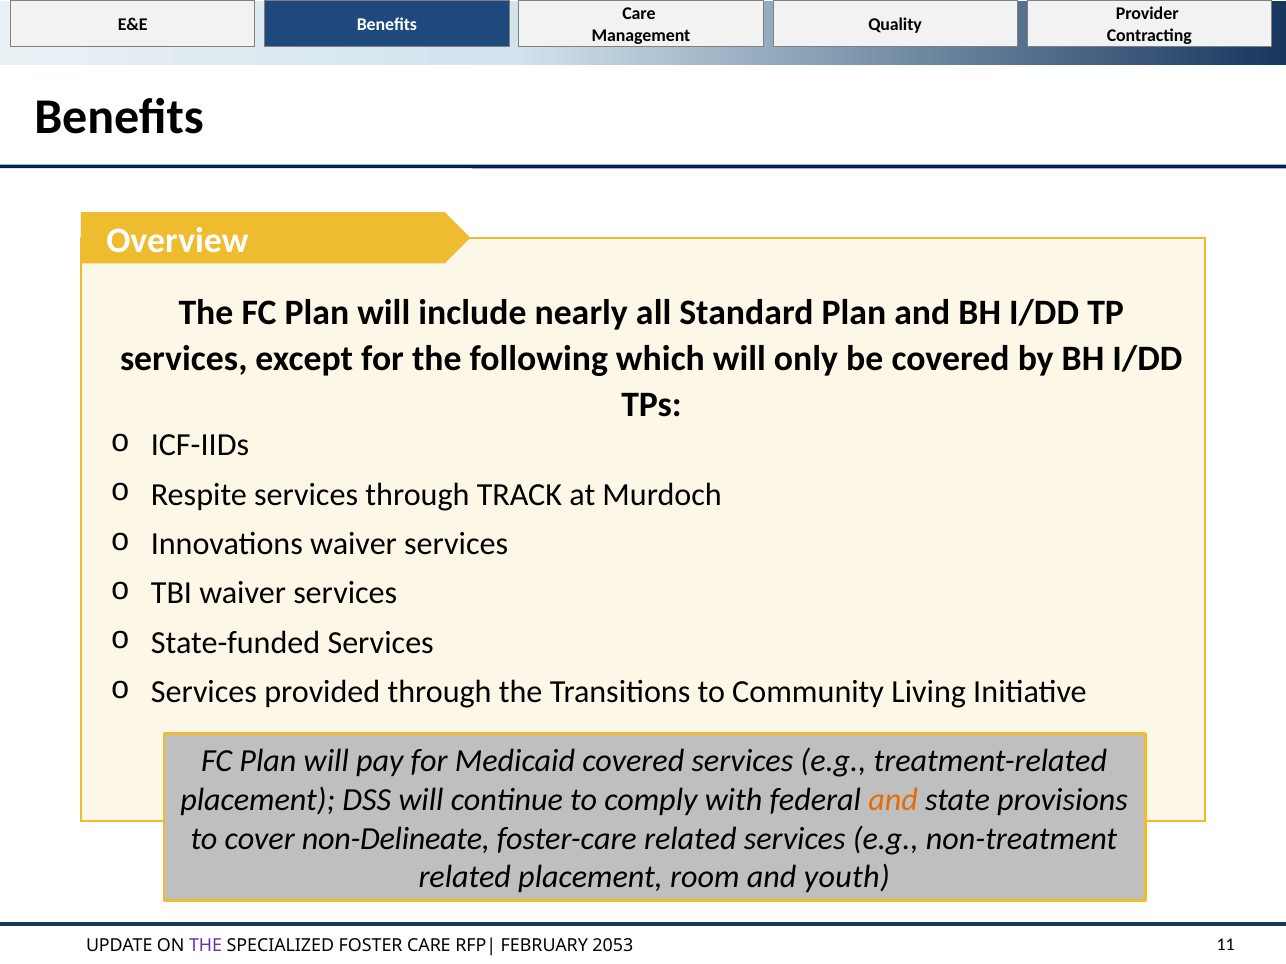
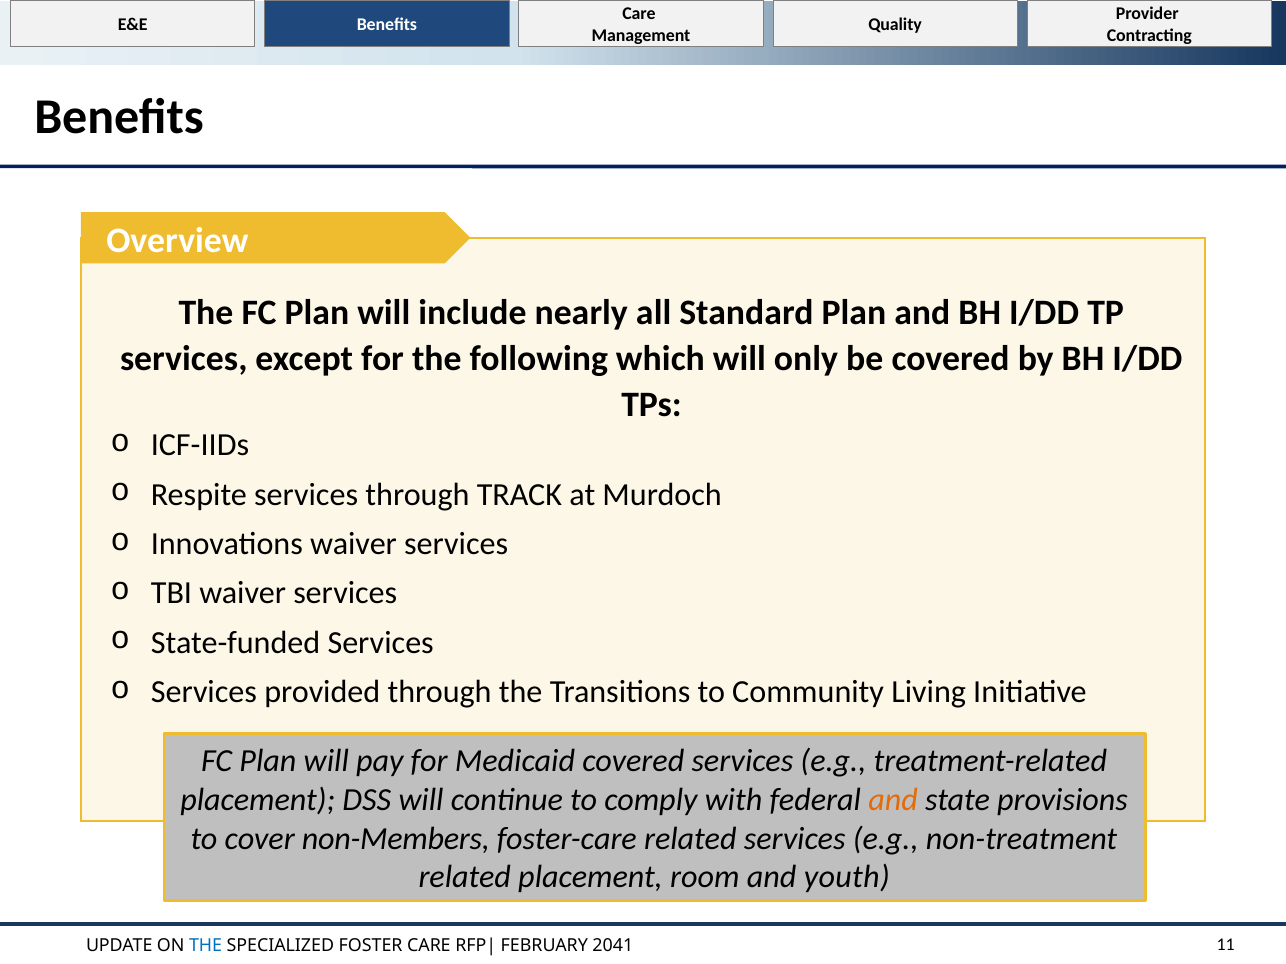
non-Delineate: non-Delineate -> non-Members (396, 839)
THE colour: purple -> blue (206, 946)
2053: 2053 -> 2041 (613, 946)
